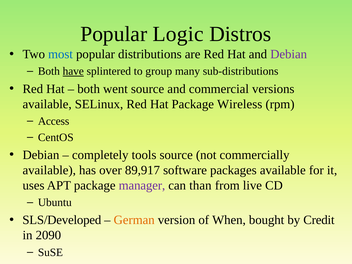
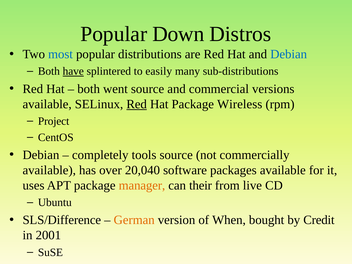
Logic: Logic -> Down (178, 34)
Debian colour: purple -> blue (289, 54)
group: group -> easily (159, 71)
Red underline: none -> present (137, 104)
Access: Access -> Project (54, 121)
89,917: 89,917 -> 20,040 (142, 170)
manager colour: purple -> orange (142, 185)
than: than -> their (201, 185)
SLS/Developed: SLS/Developed -> SLS/Difference (62, 220)
2090: 2090 -> 2001 (48, 235)
